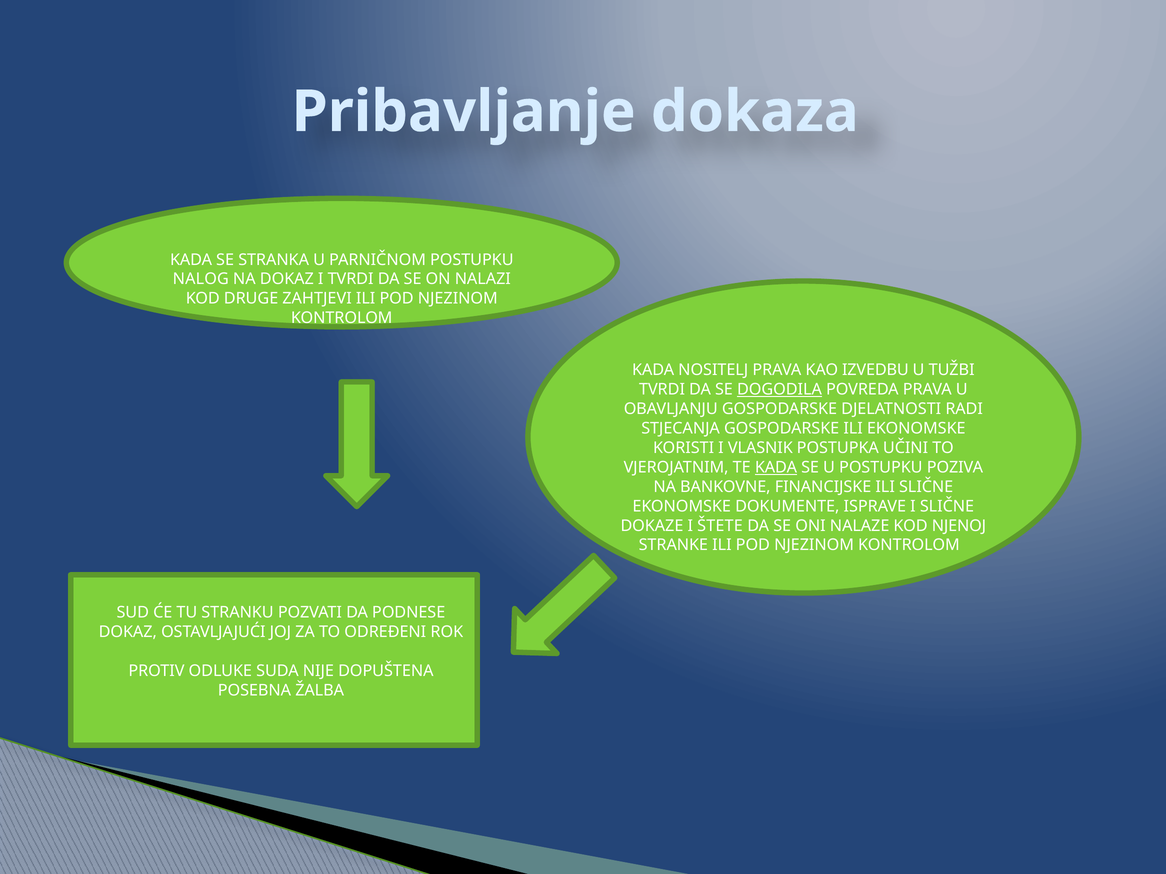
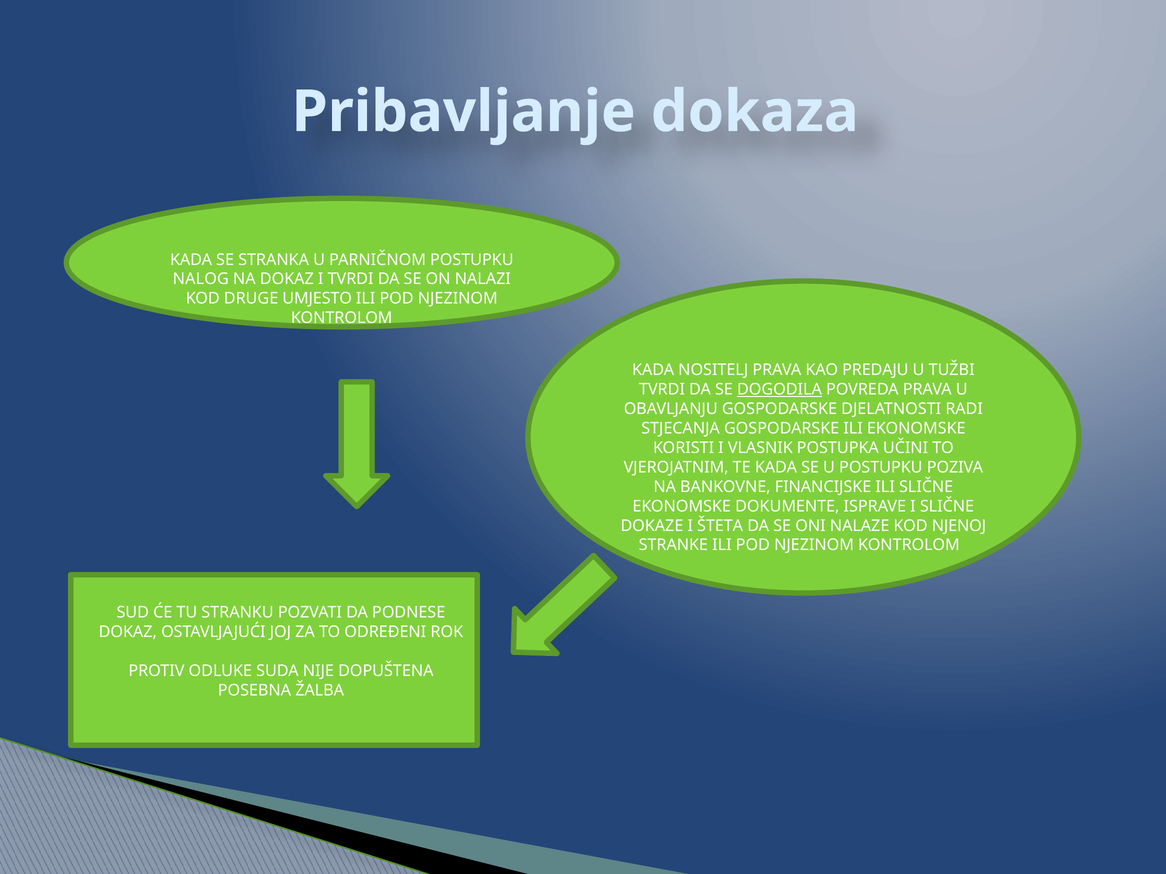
ZAHTJEVI: ZAHTJEVI -> UMJESTO (317, 299)
IZVEDBU: IZVEDBU -> PREDAJU (875, 370)
KADA underline: present -> none (776, 468)
ŠTETE: ŠTETE -> ŠTETA (720, 526)
